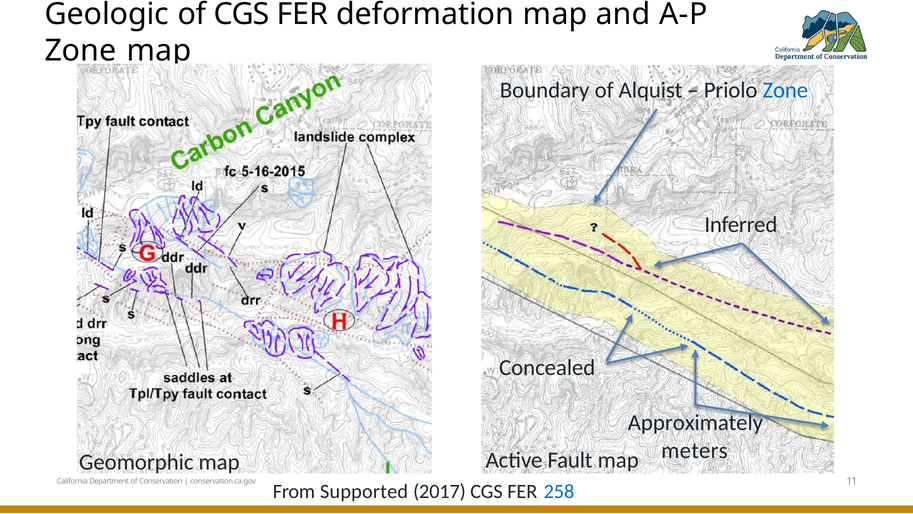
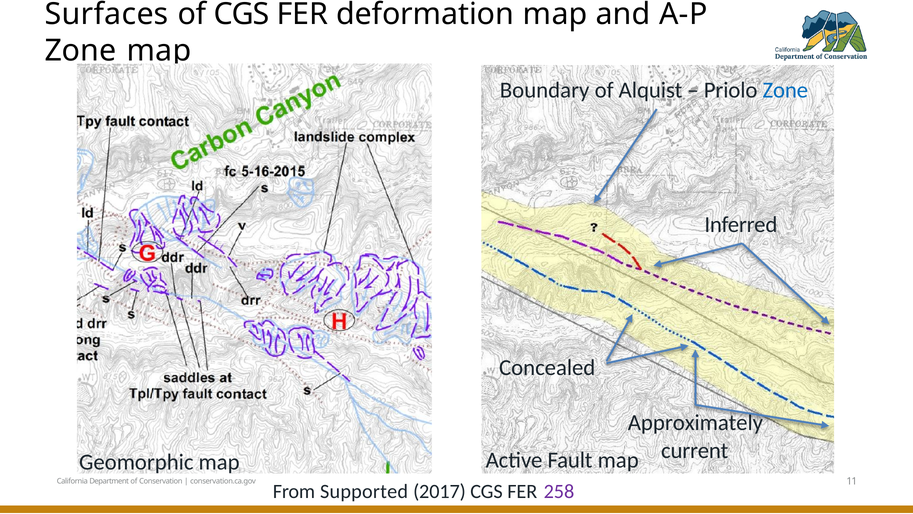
Geologic: Geologic -> Surfaces (107, 14)
meters: meters -> current (695, 450)
258 colour: blue -> purple (559, 491)
